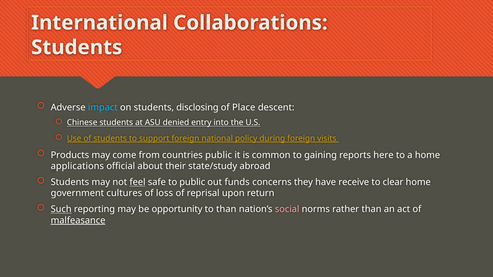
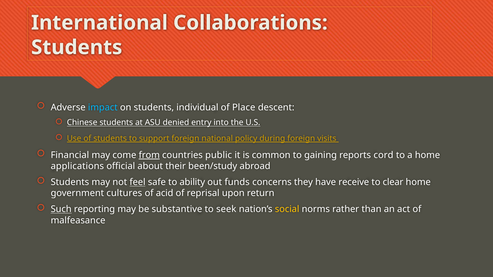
disclosing: disclosing -> individual (197, 107)
Products: Products -> Financial (70, 155)
from underline: none -> present (149, 155)
here: here -> cord (383, 155)
state/study: state/study -> been/study (213, 166)
to public: public -> ability (192, 182)
loss: loss -> acid (165, 193)
opportunity: opportunity -> substantive (177, 209)
to than: than -> seek (226, 209)
social colour: pink -> yellow (287, 209)
malfeasance underline: present -> none (78, 221)
